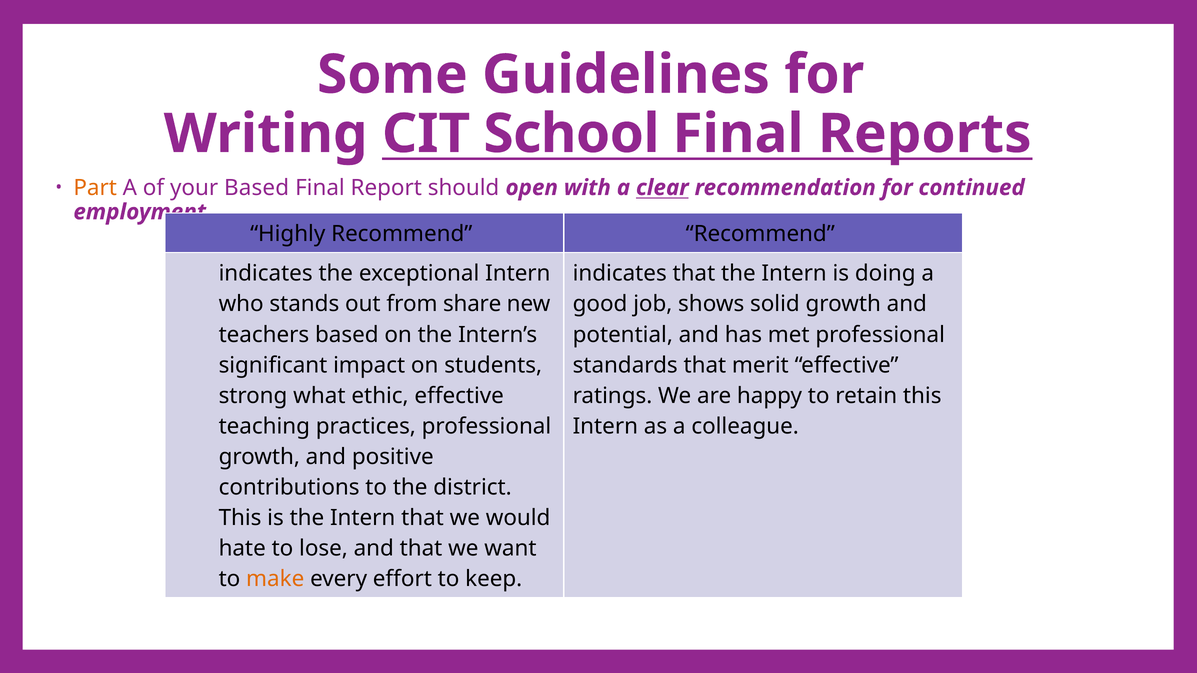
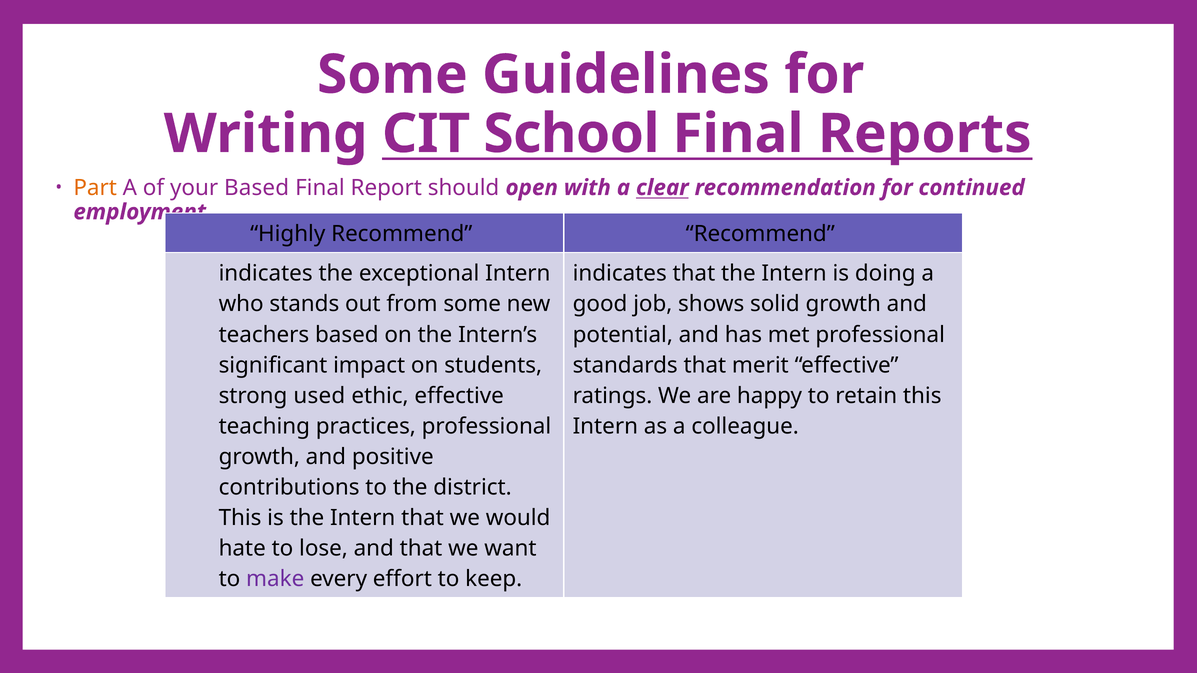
from share: share -> some (472, 304)
what: what -> used (319, 396)
make colour: orange -> purple (275, 579)
